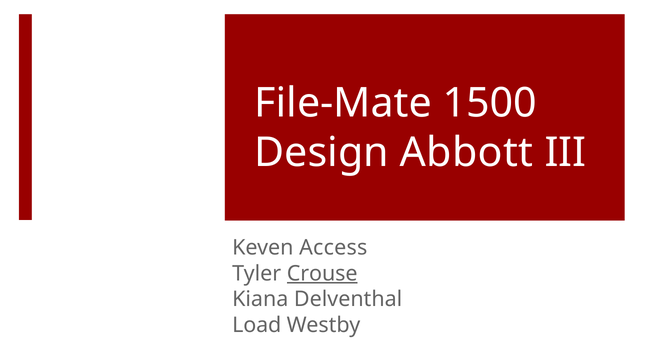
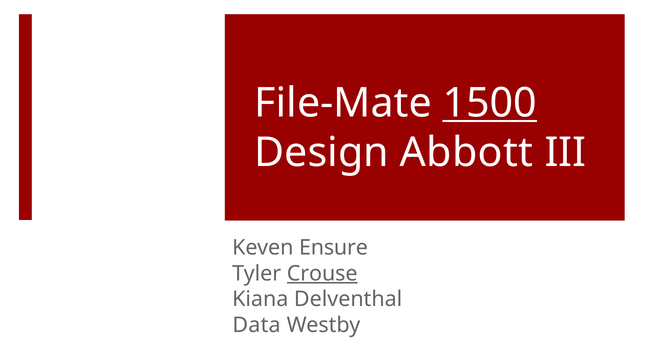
1500 underline: none -> present (490, 103)
Access: Access -> Ensure (333, 247)
Load: Load -> Data (257, 325)
